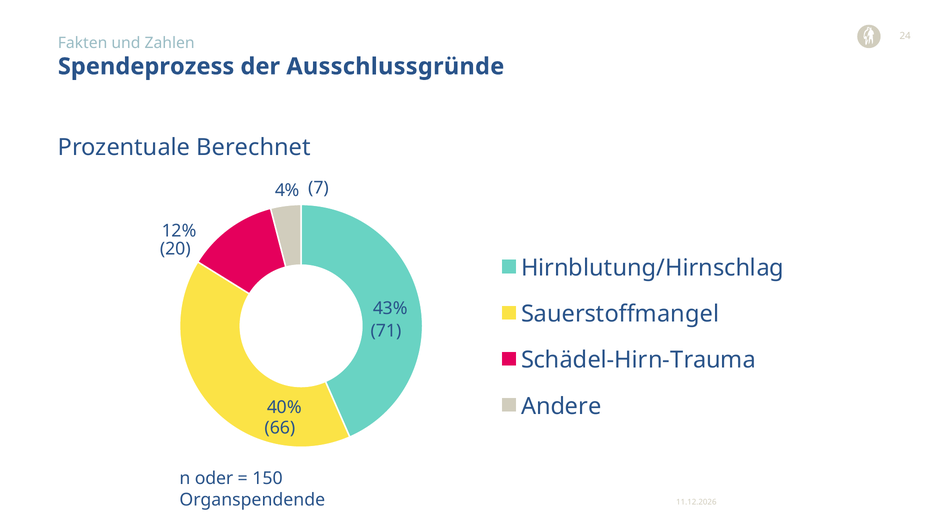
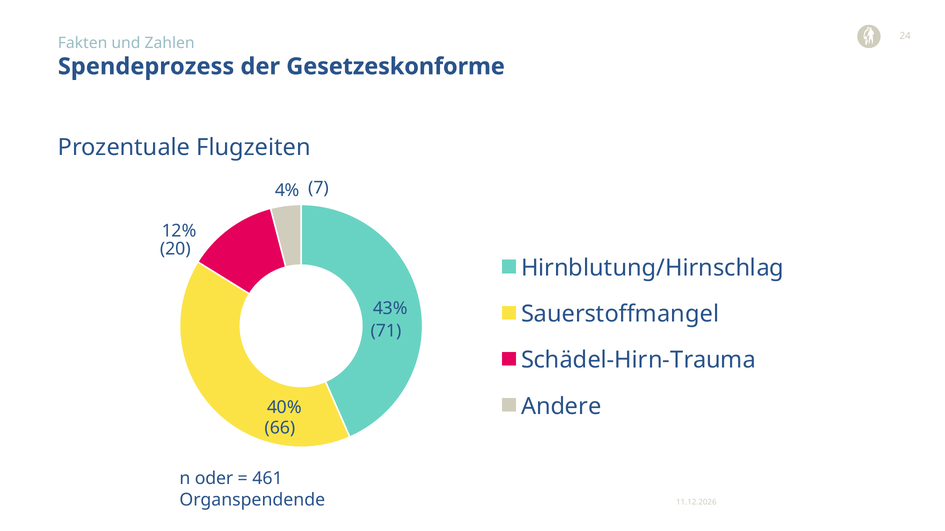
Ausschlussgründe: Ausschlussgründe -> Gesetzeskonforme (396, 67)
Berechnet: Berechnet -> Flugzeiten (254, 148)
150: 150 -> 461 (267, 479)
